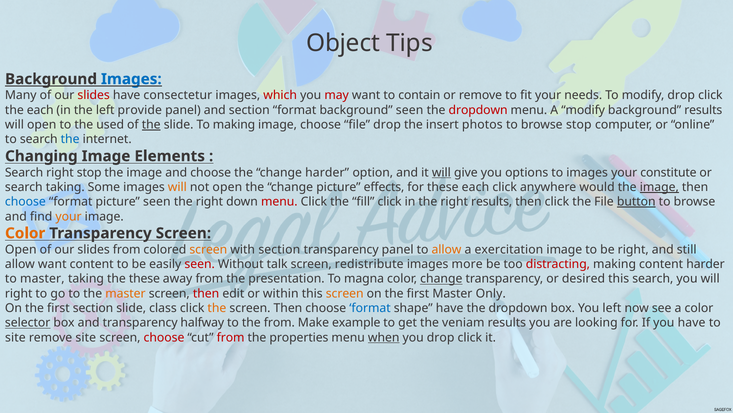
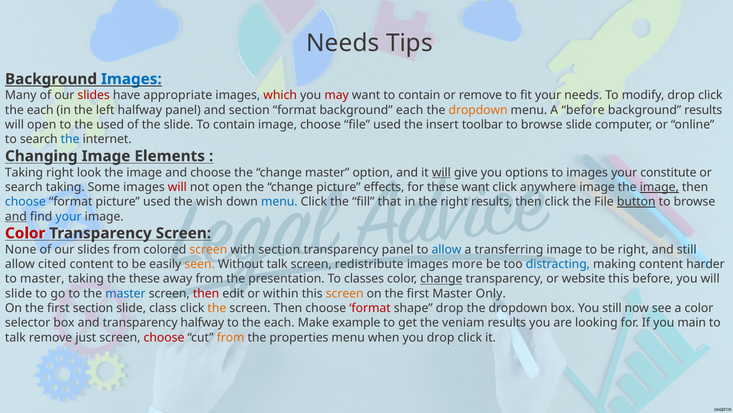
Object: Object -> Needs (343, 43)
consectetur: consectetur -> appropriate (178, 95)
left provide: provide -> halfway (140, 110)
background seen: seen -> each (410, 110)
dropdown colour: red -> orange (478, 110)
A modify: modify -> before (583, 110)
the underline: present -> none (151, 125)
slide To making: making -> contain (234, 125)
file drop: drop -> used (387, 125)
photos: photos -> toolbar (482, 125)
browse stop: stop -> slide (579, 125)
Search: Search -> Taking (24, 172)
right stop: stop -> look (89, 172)
change harder: harder -> master (327, 172)
will colour: orange -> red (177, 187)
these each: each -> want (476, 187)
anywhere would: would -> image (597, 187)
picture seen: seen -> used (157, 201)
right: right -> wish (209, 201)
menu colour: red -> blue (279, 201)
fill click: click -> that (389, 201)
and underline: none -> present (16, 216)
your colour: orange -> blue (69, 216)
Color colour: orange -> red (25, 233)
Open: Open -> None (21, 249)
allow colour: orange -> blue (446, 249)
exercitation: exercitation -> transferring (509, 249)
allow want: want -> cited (52, 264)
seen colour: red -> orange (200, 264)
distracting colour: red -> blue (558, 264)
magna: magna -> classes (364, 278)
desired: desired -> website (584, 278)
this search: search -> before (653, 278)
right: right -> slide (19, 293)
master colour: orange -> blue (125, 293)
format colour: blue -> red (370, 308)
shape have: have -> drop (450, 308)
You left: left -> still (612, 308)
selector underline: present -> none (28, 322)
to the from: from -> each (279, 322)
you have: have -> main (692, 322)
site: site -> talk (15, 337)
remove site: site -> just (86, 337)
from colour: red -> orange (231, 337)
when underline: present -> none (384, 337)
